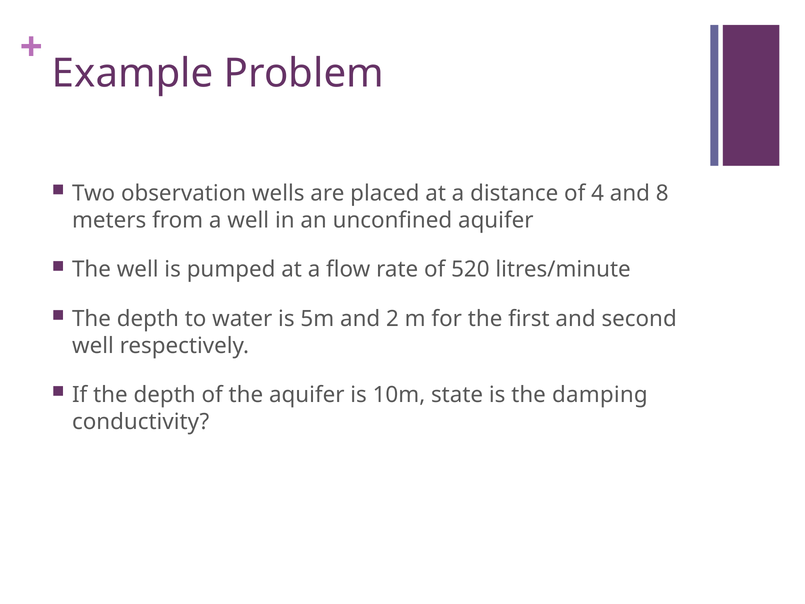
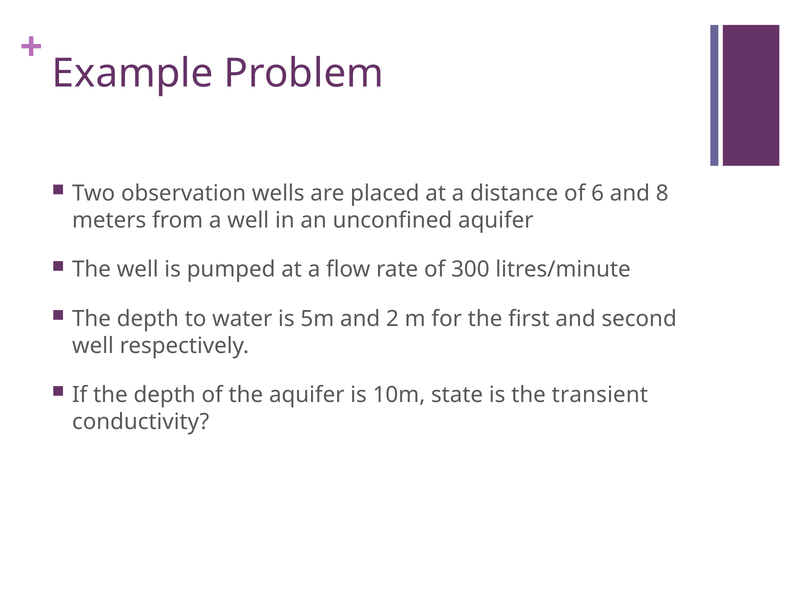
4: 4 -> 6 (598, 193)
520: 520 -> 300 (470, 269)
damping: damping -> transient (600, 395)
